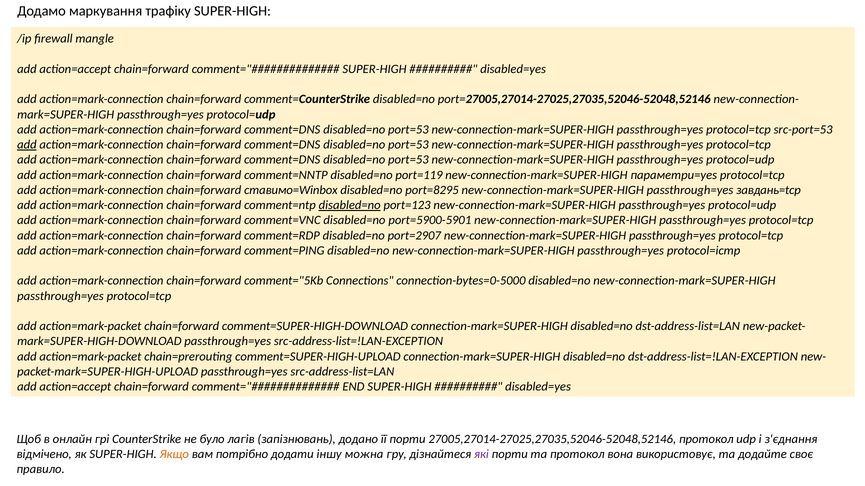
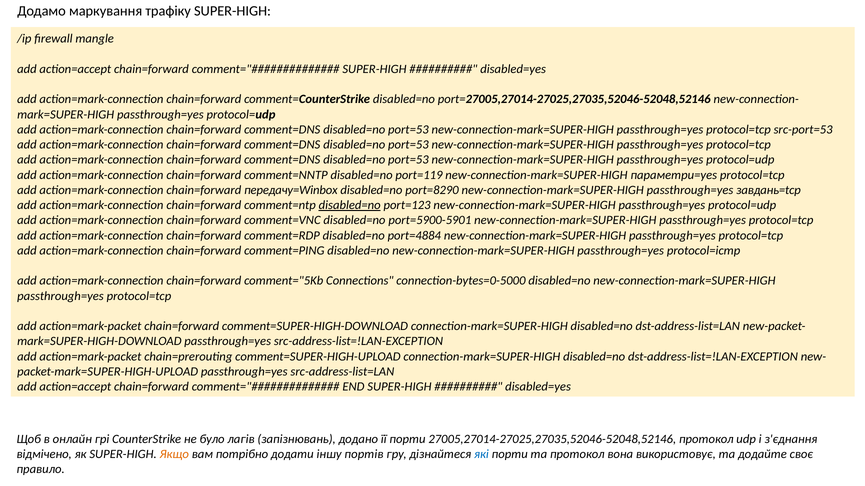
add underline: present -> none (27, 145)
ставимо=Winbox: ставимо=Winbox -> передачу=Winbox (291, 190)
port=8295: port=8295 -> port=8290 (432, 190)
port=2907: port=2907 -> port=4884 (414, 236)
можна: можна -> портів (364, 455)
які colour: purple -> blue (481, 455)
